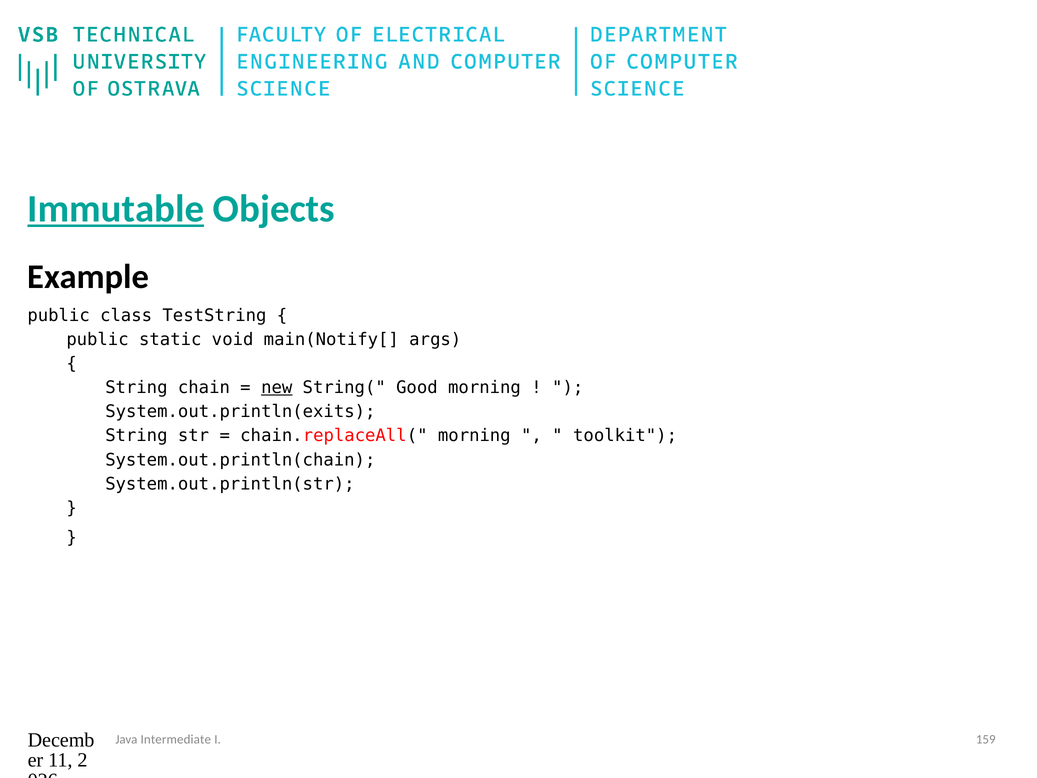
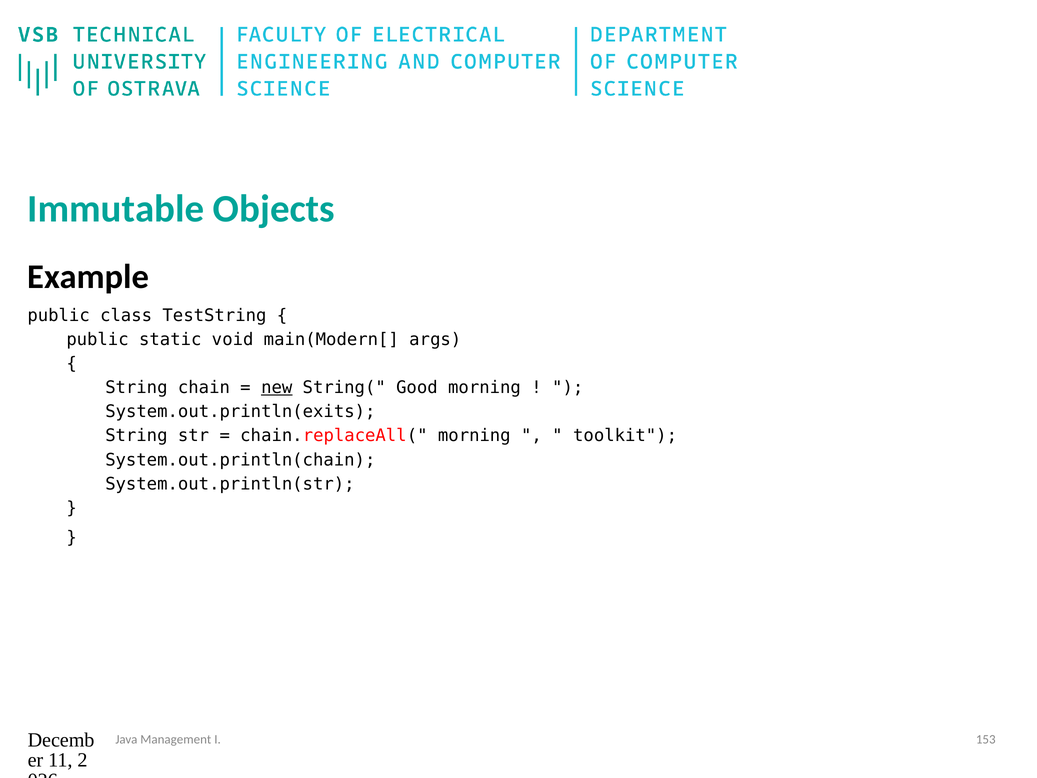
Immutable underline: present -> none (116, 209)
main(Notify[: main(Notify[ -> main(Modern[ (331, 339)
Intermediate: Intermediate -> Management (176, 739)
159: 159 -> 153 (986, 739)
